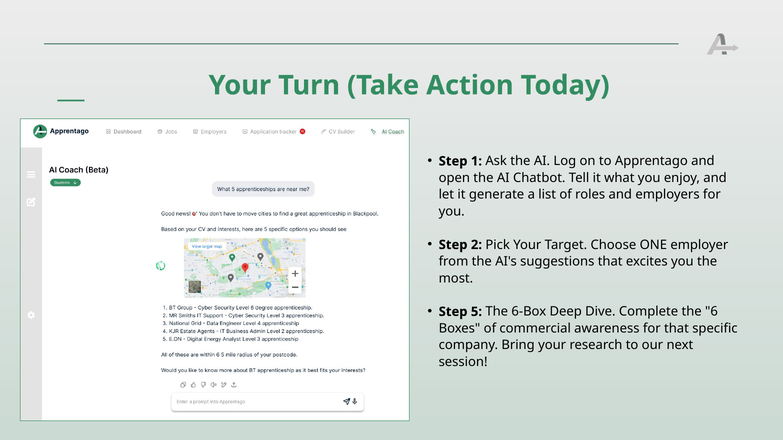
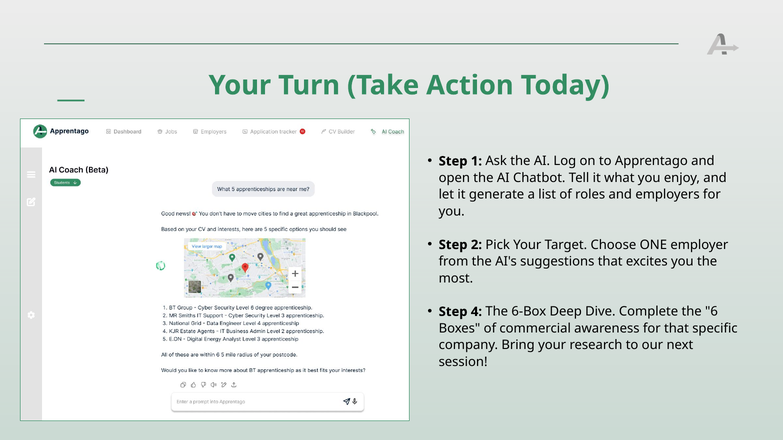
5: 5 -> 4 (476, 312)
